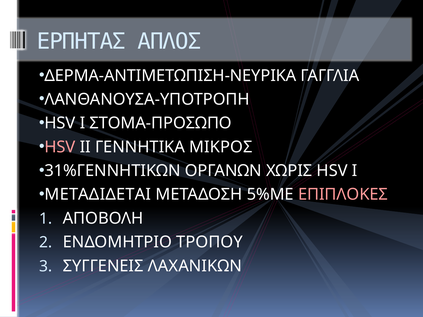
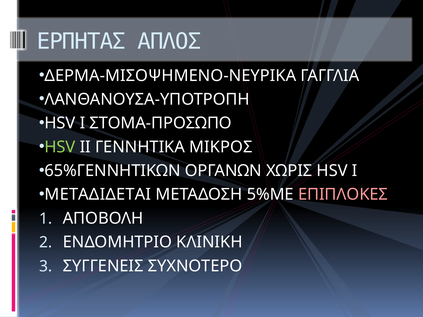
ΔΕΡΜΑ-ΑΝΤΙΜΕΤΩΠΙΣΗ-ΝΕΥΡΙΚΑ: ΔΕΡΜΑ-ΑΝΤΙΜΕΤΩΠΙΣΗ-ΝΕΥΡΙΚΑ -> ΔΕΡΜΑ-ΜΙΣΟΨΗΜΕΝΟ-ΝΕΥΡΙΚΑ (170, 76)
HSV colour: pink -> light green (60, 147)
31%ΓΕΝΝΗΤΙΚΩΝ: 31%ΓΕΝΝΗΤΙΚΩΝ -> 65%ΓΕΝΝΗΤΙΚΩΝ (112, 171)
ΤΡΟΠΟΥ: ΤΡΟΠΟΥ -> ΚΛΙΝΙΚΗ (209, 242)
ΛΑΧΑΝΙΚΩΝ: ΛΑΧΑΝΙΚΩΝ -> ΣΥΧΝΟΤΕΡΟ (195, 266)
